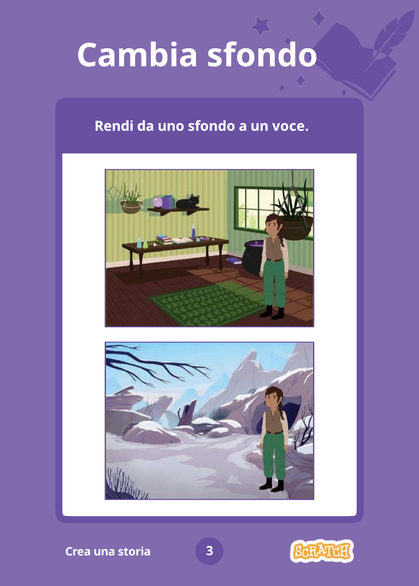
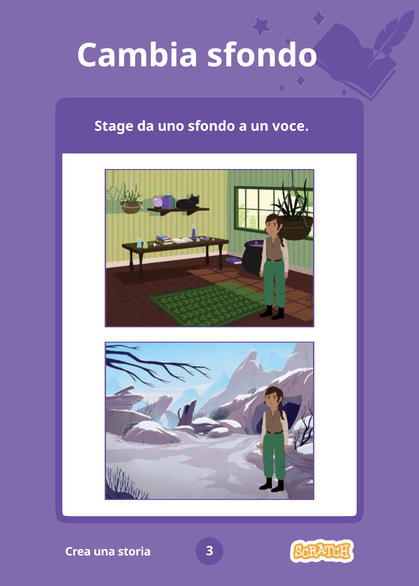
Rendi: Rendi -> Stage (114, 126)
